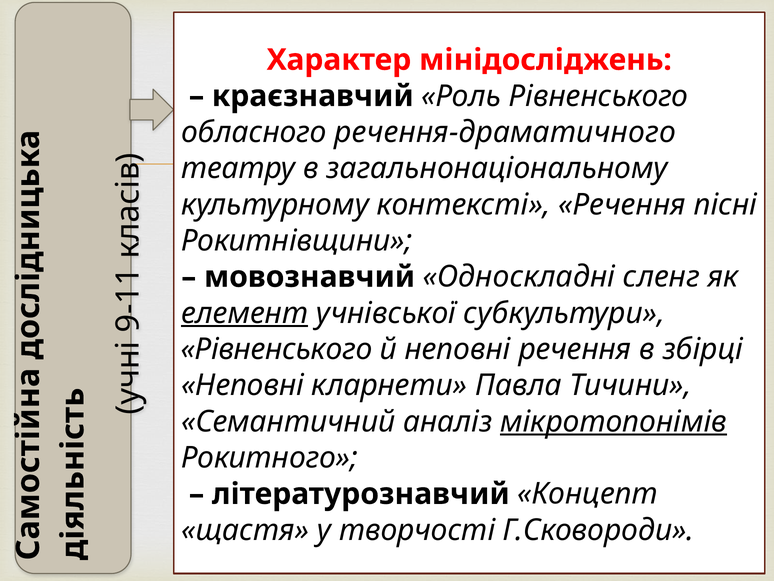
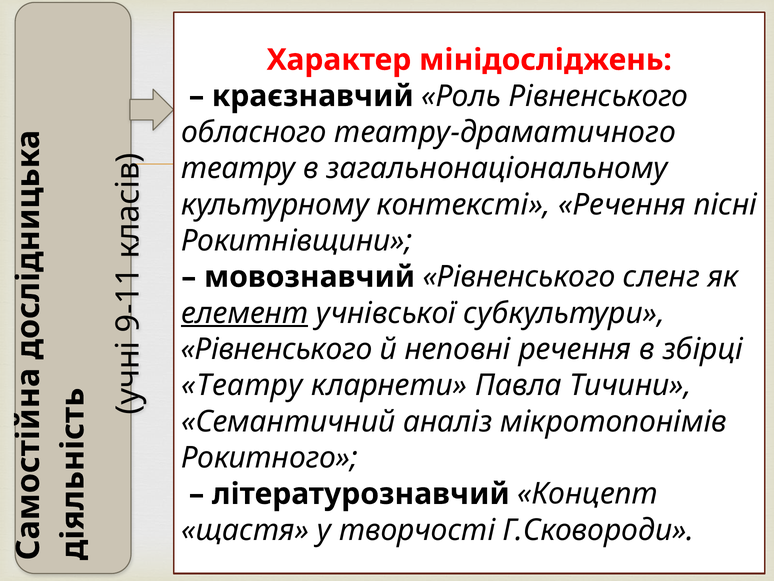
речення-драматичного: речення-драматичного -> театру-драматичного (505, 132)
мовознавчий Односкладні: Односкладні -> Рівненського (519, 277)
Неповні: Неповні -> Театру (242, 385)
мікротопонімів underline: present -> none (614, 421)
